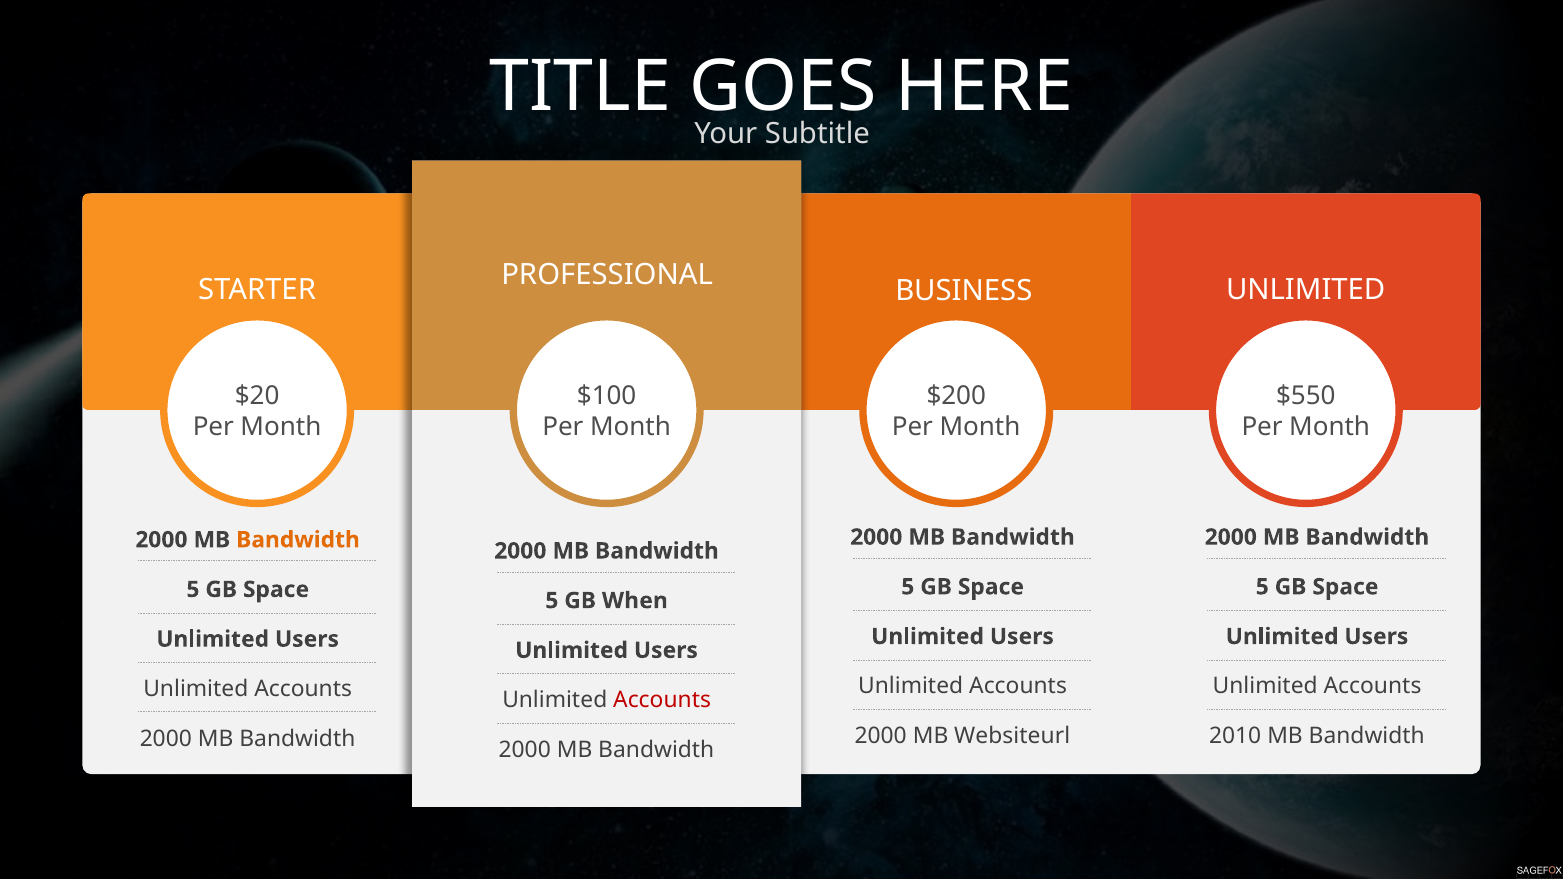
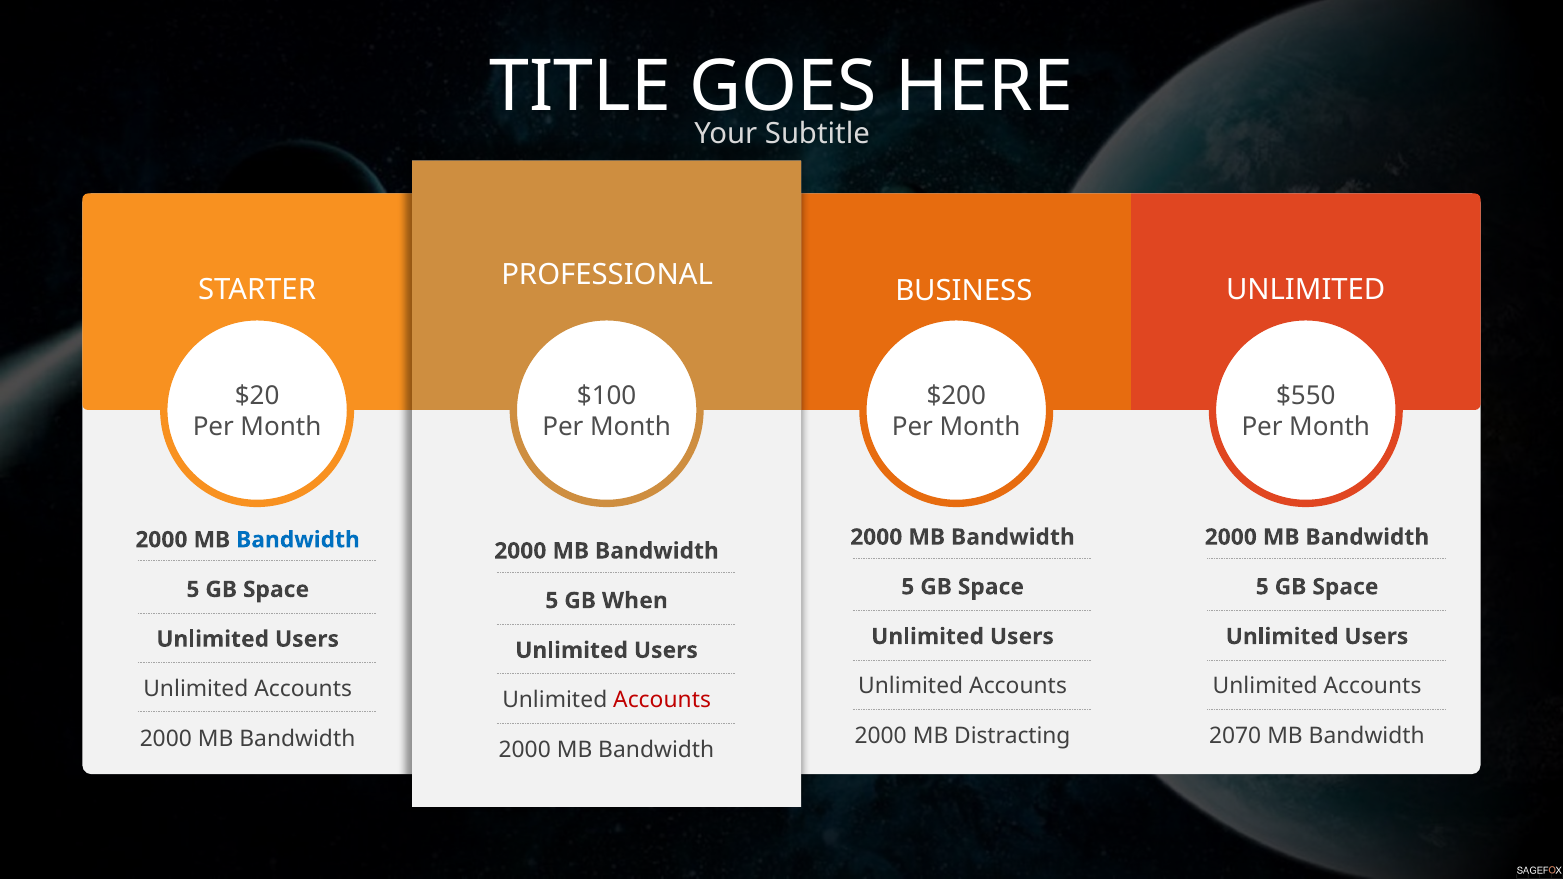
Bandwidth colour: orange -> blue (298, 540)
Websiteurl: Websiteurl -> Distracting (1012, 736)
2010: 2010 -> 2070 (1235, 736)
